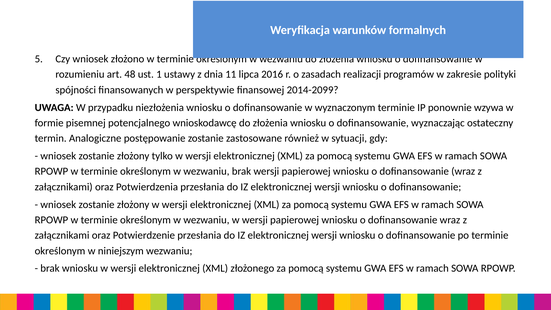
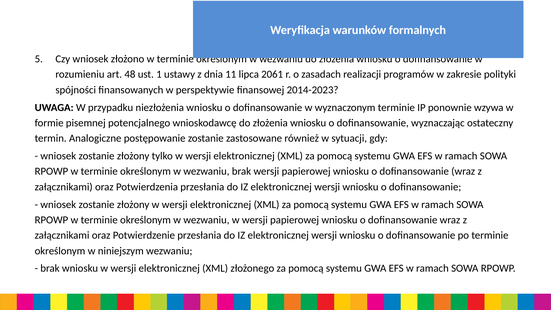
2016: 2016 -> 2061 (272, 74)
2014-2099: 2014-2099 -> 2014-2023 (313, 90)
